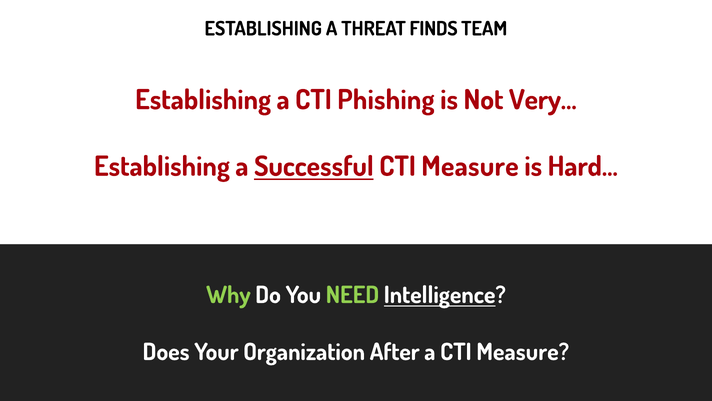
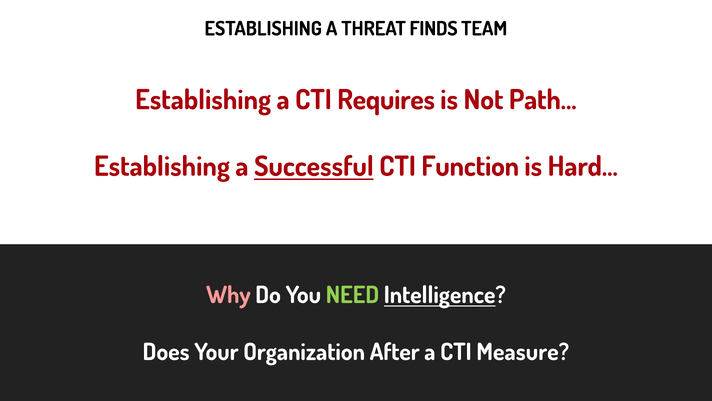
Phishing: Phishing -> Requires (386, 100)
Very…: Very… -> Path… (543, 100)
Successful CTI Measure: Measure -> Function (470, 166)
Why colour: light green -> pink (228, 295)
